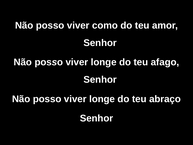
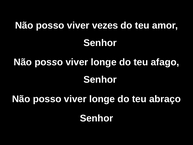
como: como -> vezes (105, 25)
